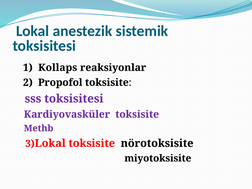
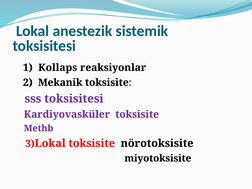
Propofol: Propofol -> Mekanik (60, 83)
